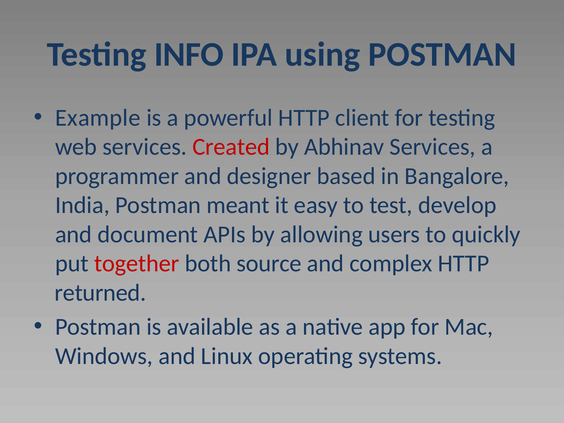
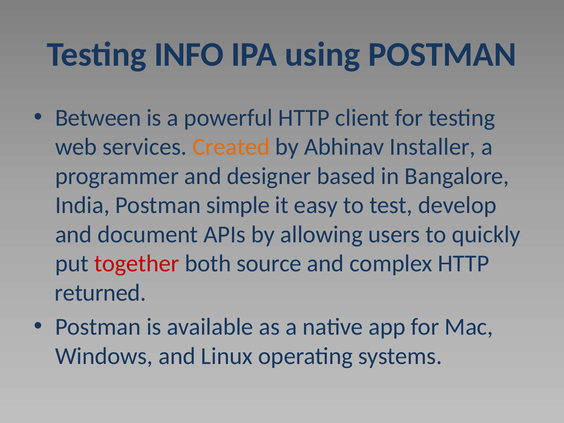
Example: Example -> Between (98, 118)
Created colour: red -> orange (231, 147)
Abhinav Services: Services -> Installer (433, 147)
meant: meant -> simple (238, 205)
